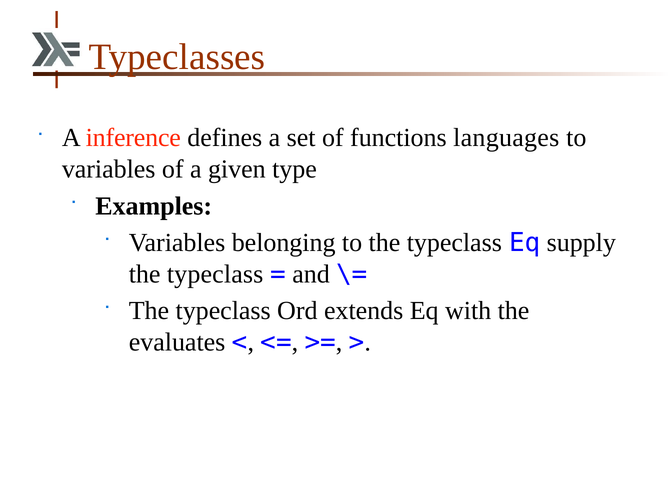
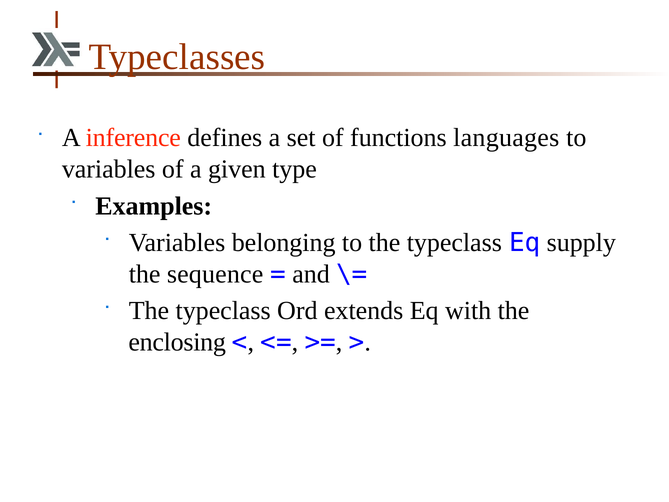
typeclass: typeclass -> sequence (215, 274)
evaluates: evaluates -> enclosing (177, 342)
